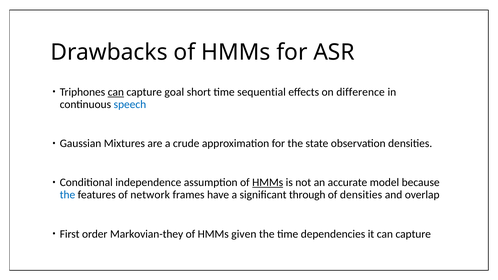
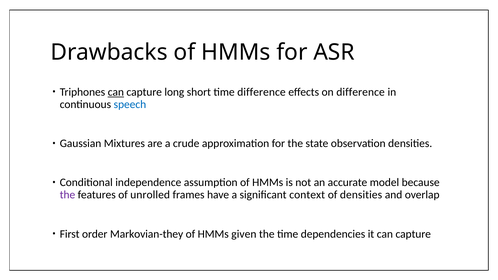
goal: goal -> long (174, 92)
time sequential: sequential -> difference (261, 92)
HMMs underline: present -> none (268, 183)
the colour: blue -> purple (67, 195)
network: network -> unrolled (150, 195)
through: through -> context (307, 195)
